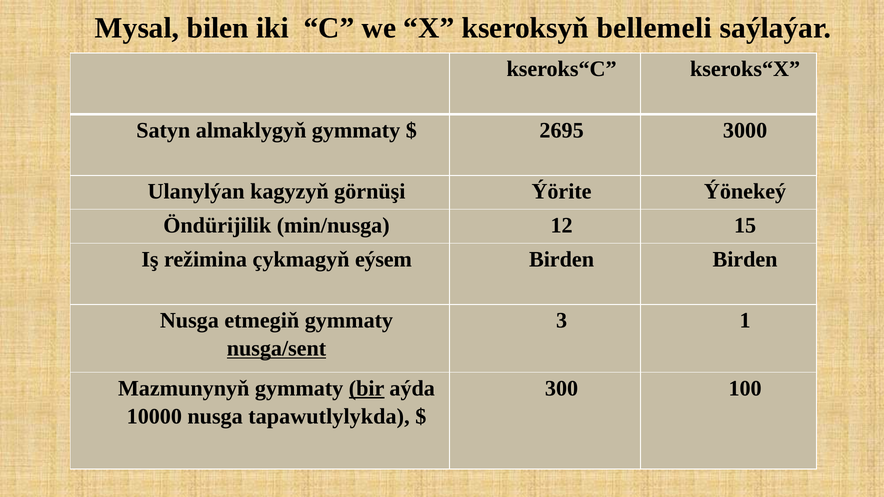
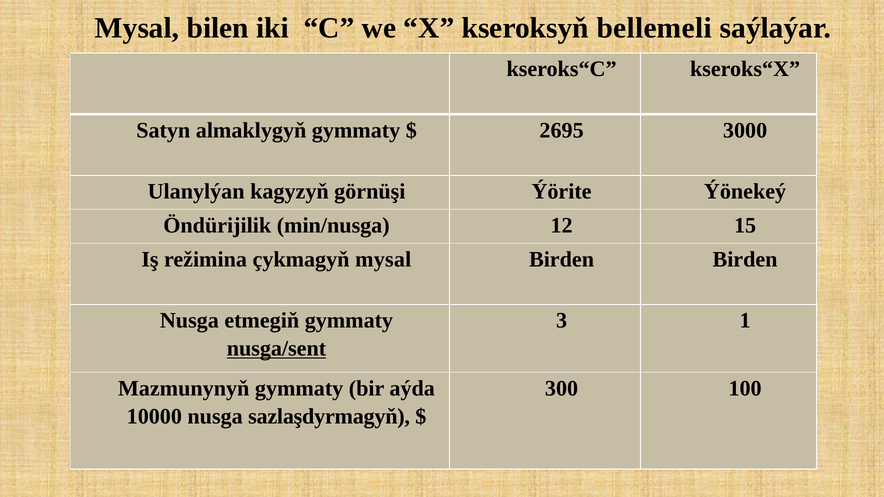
çykmagyň eýsem: eýsem -> mysal (383, 259)
bir underline: present -> none (367, 389)
tapawutlylykda: tapawutlylykda -> sazlaşdyrmagyň (329, 417)
